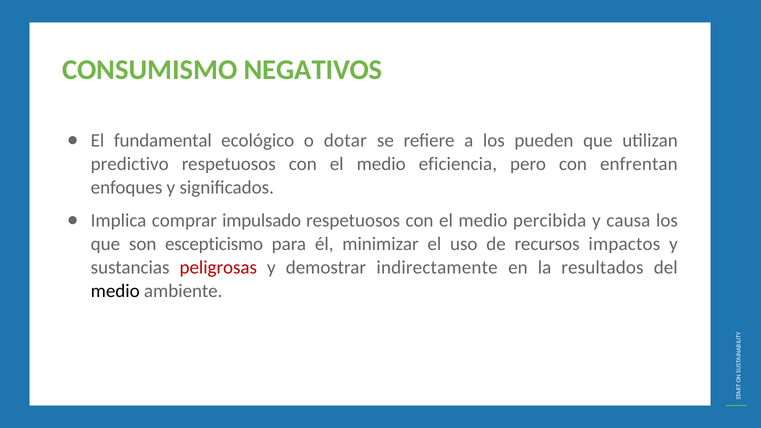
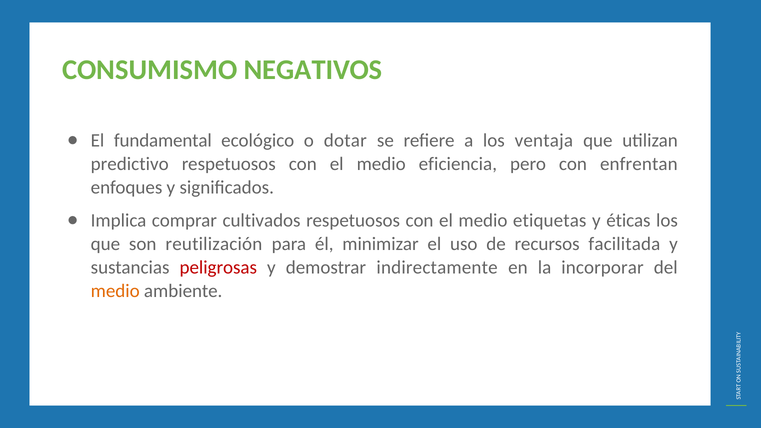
pueden: pueden -> ventaja (544, 140)
impulsado: impulsado -> cultivados (262, 220)
percibida: percibida -> etiquetas (550, 220)
causa: causa -> éticas (628, 220)
escepticismo: escepticismo -> reutilización (214, 244)
impactos: impactos -> facilitada (624, 244)
resultados: resultados -> incorporar (602, 267)
medio colour: black -> orange (115, 291)
